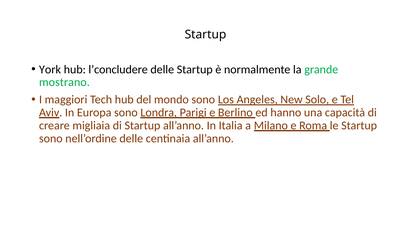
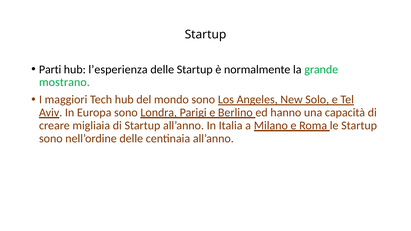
York: York -> Parti (50, 69)
l’concludere: l’concludere -> l’esperienza (118, 69)
